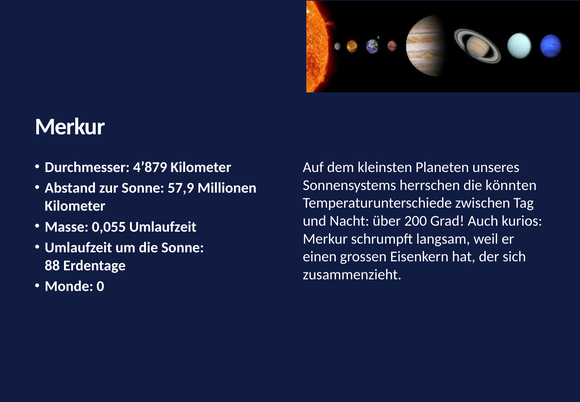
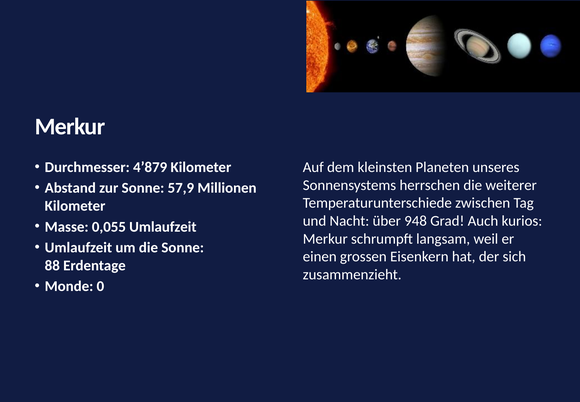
könnten: könnten -> weiterer (511, 185)
200: 200 -> 948 (416, 221)
